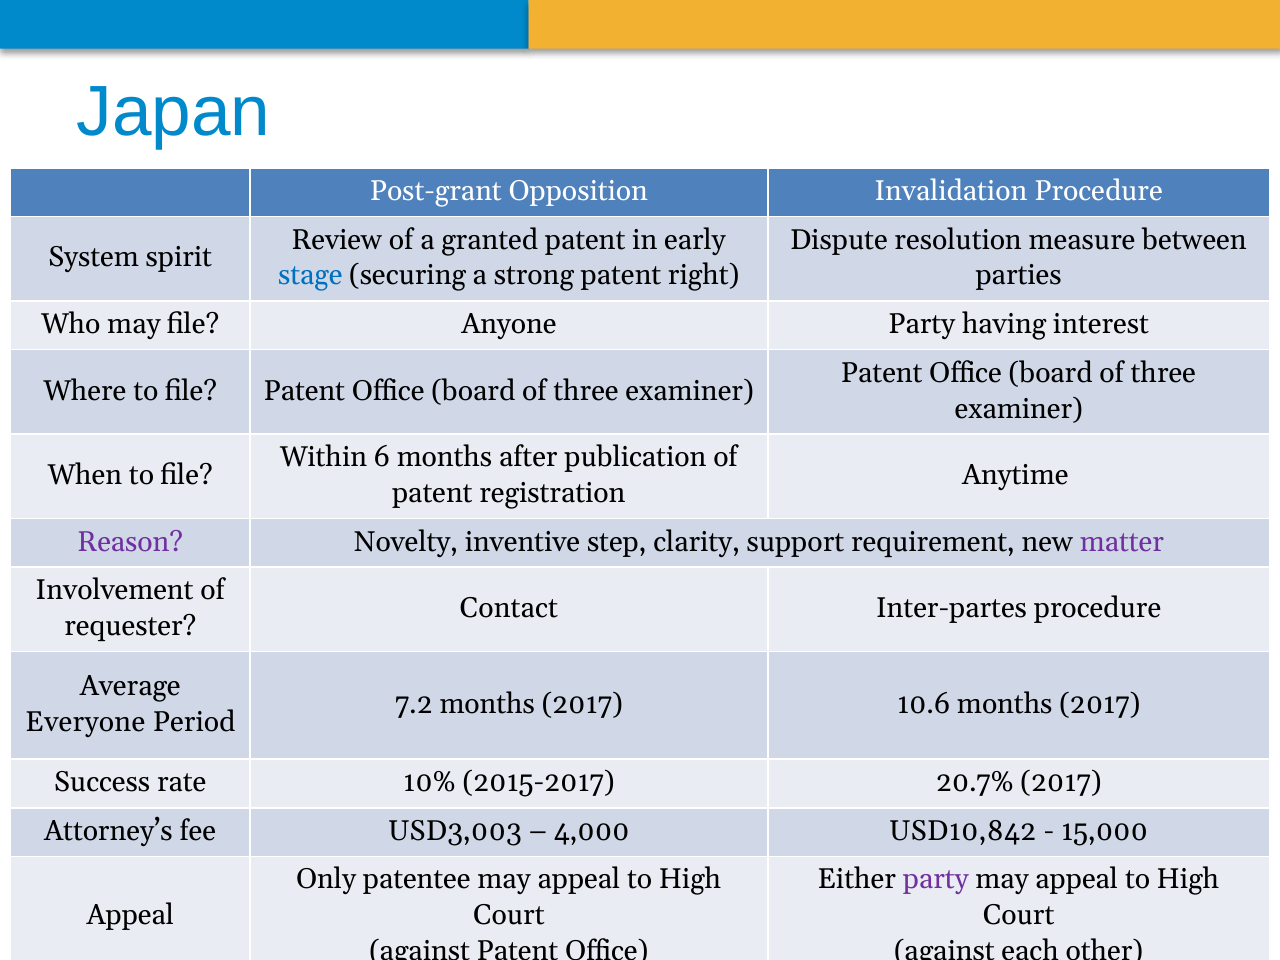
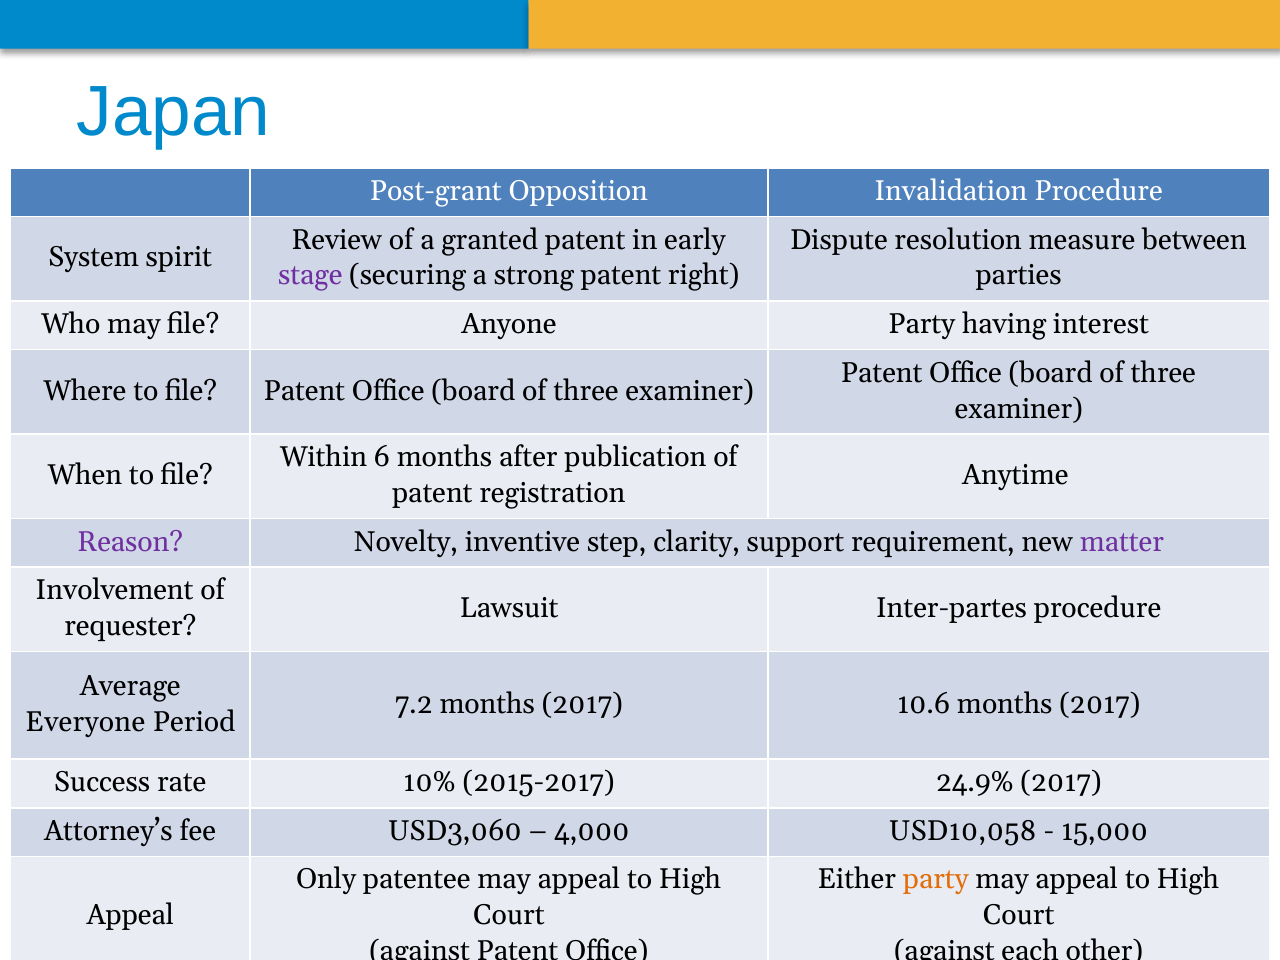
stage colour: blue -> purple (310, 276)
Contact: Contact -> Lawsuit (509, 608)
20.7%: 20.7% -> 24.9% (975, 782)
USD3,003: USD3,003 -> USD3,060 (455, 831)
USD10,842: USD10,842 -> USD10,058 (963, 831)
party colour: purple -> orange (936, 880)
